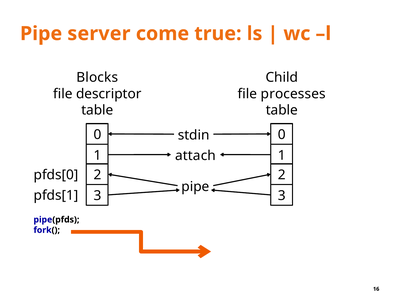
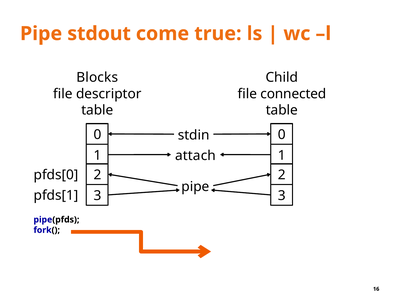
server: server -> stdout (99, 34)
processes: processes -> connected (293, 94)
